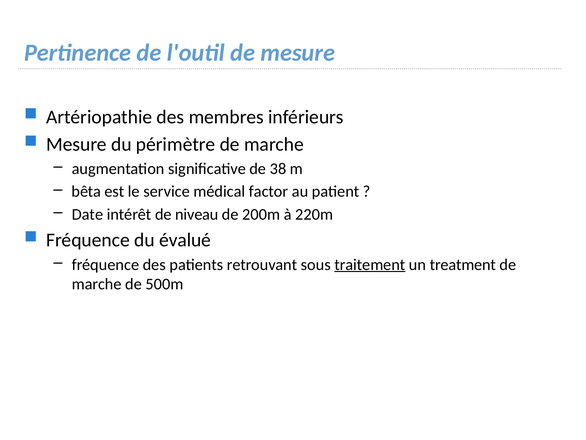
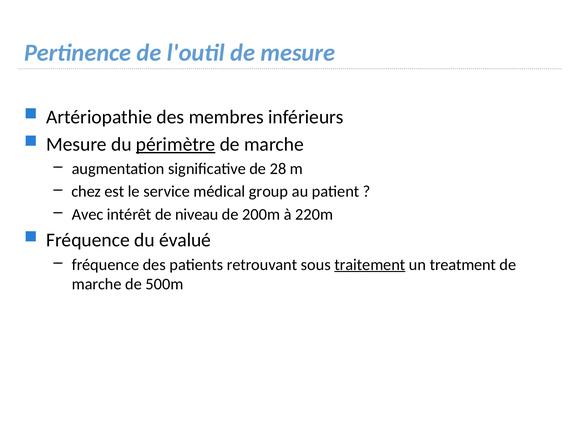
périmètre underline: none -> present (176, 144)
38: 38 -> 28 (278, 169)
bêta: bêta -> chez (86, 191)
factor: factor -> group (269, 191)
Date: Date -> Avec (88, 214)
